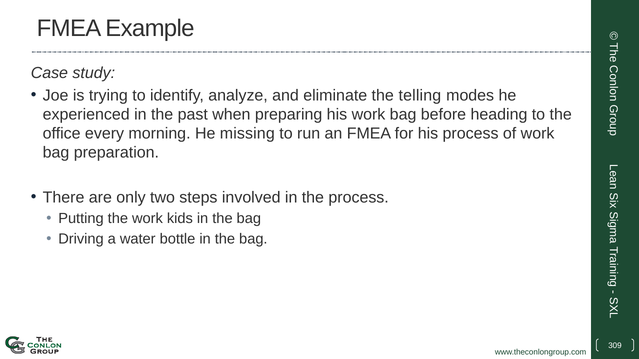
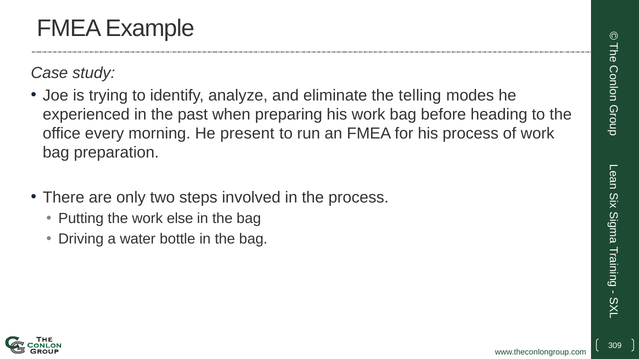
missing: missing -> present (247, 134)
kids: kids -> else (180, 219)
